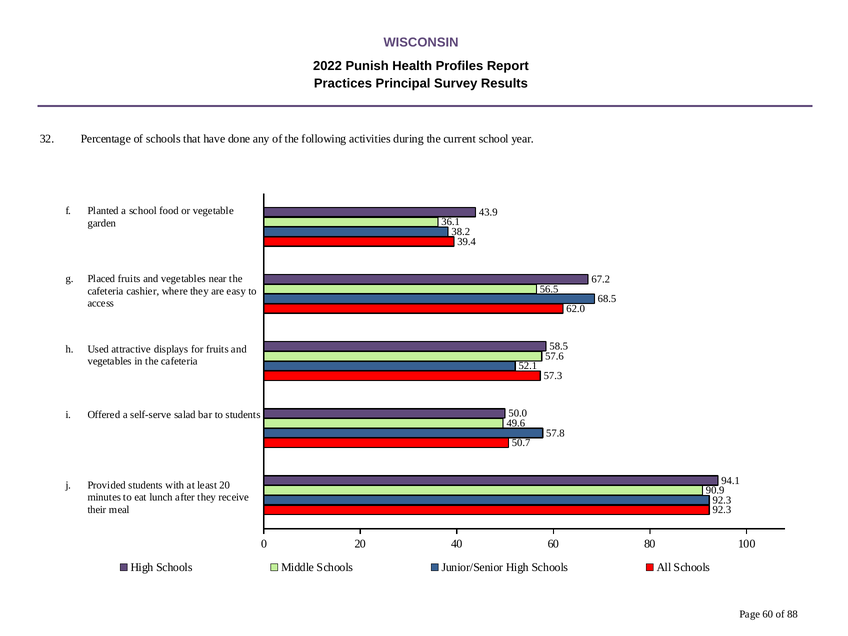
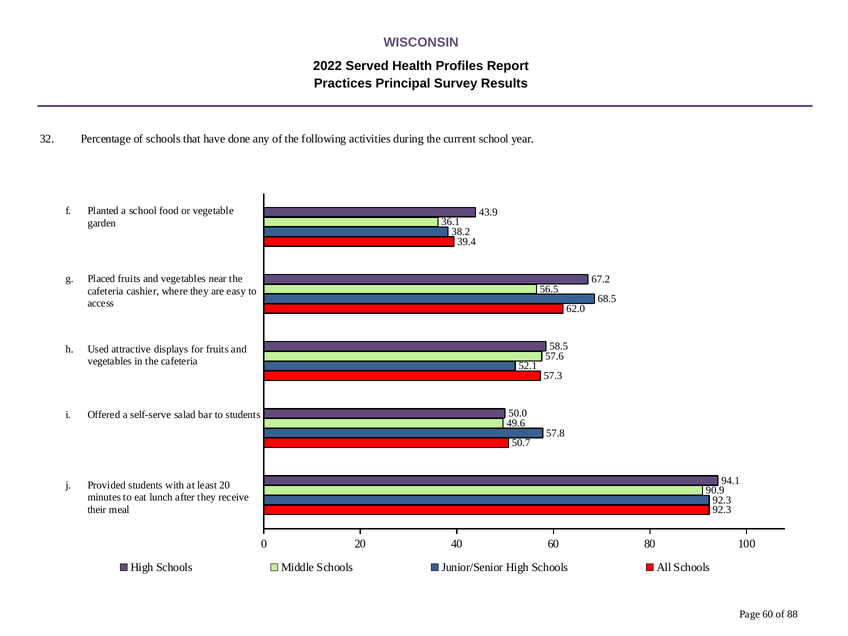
Punish: Punish -> Served (367, 66)
